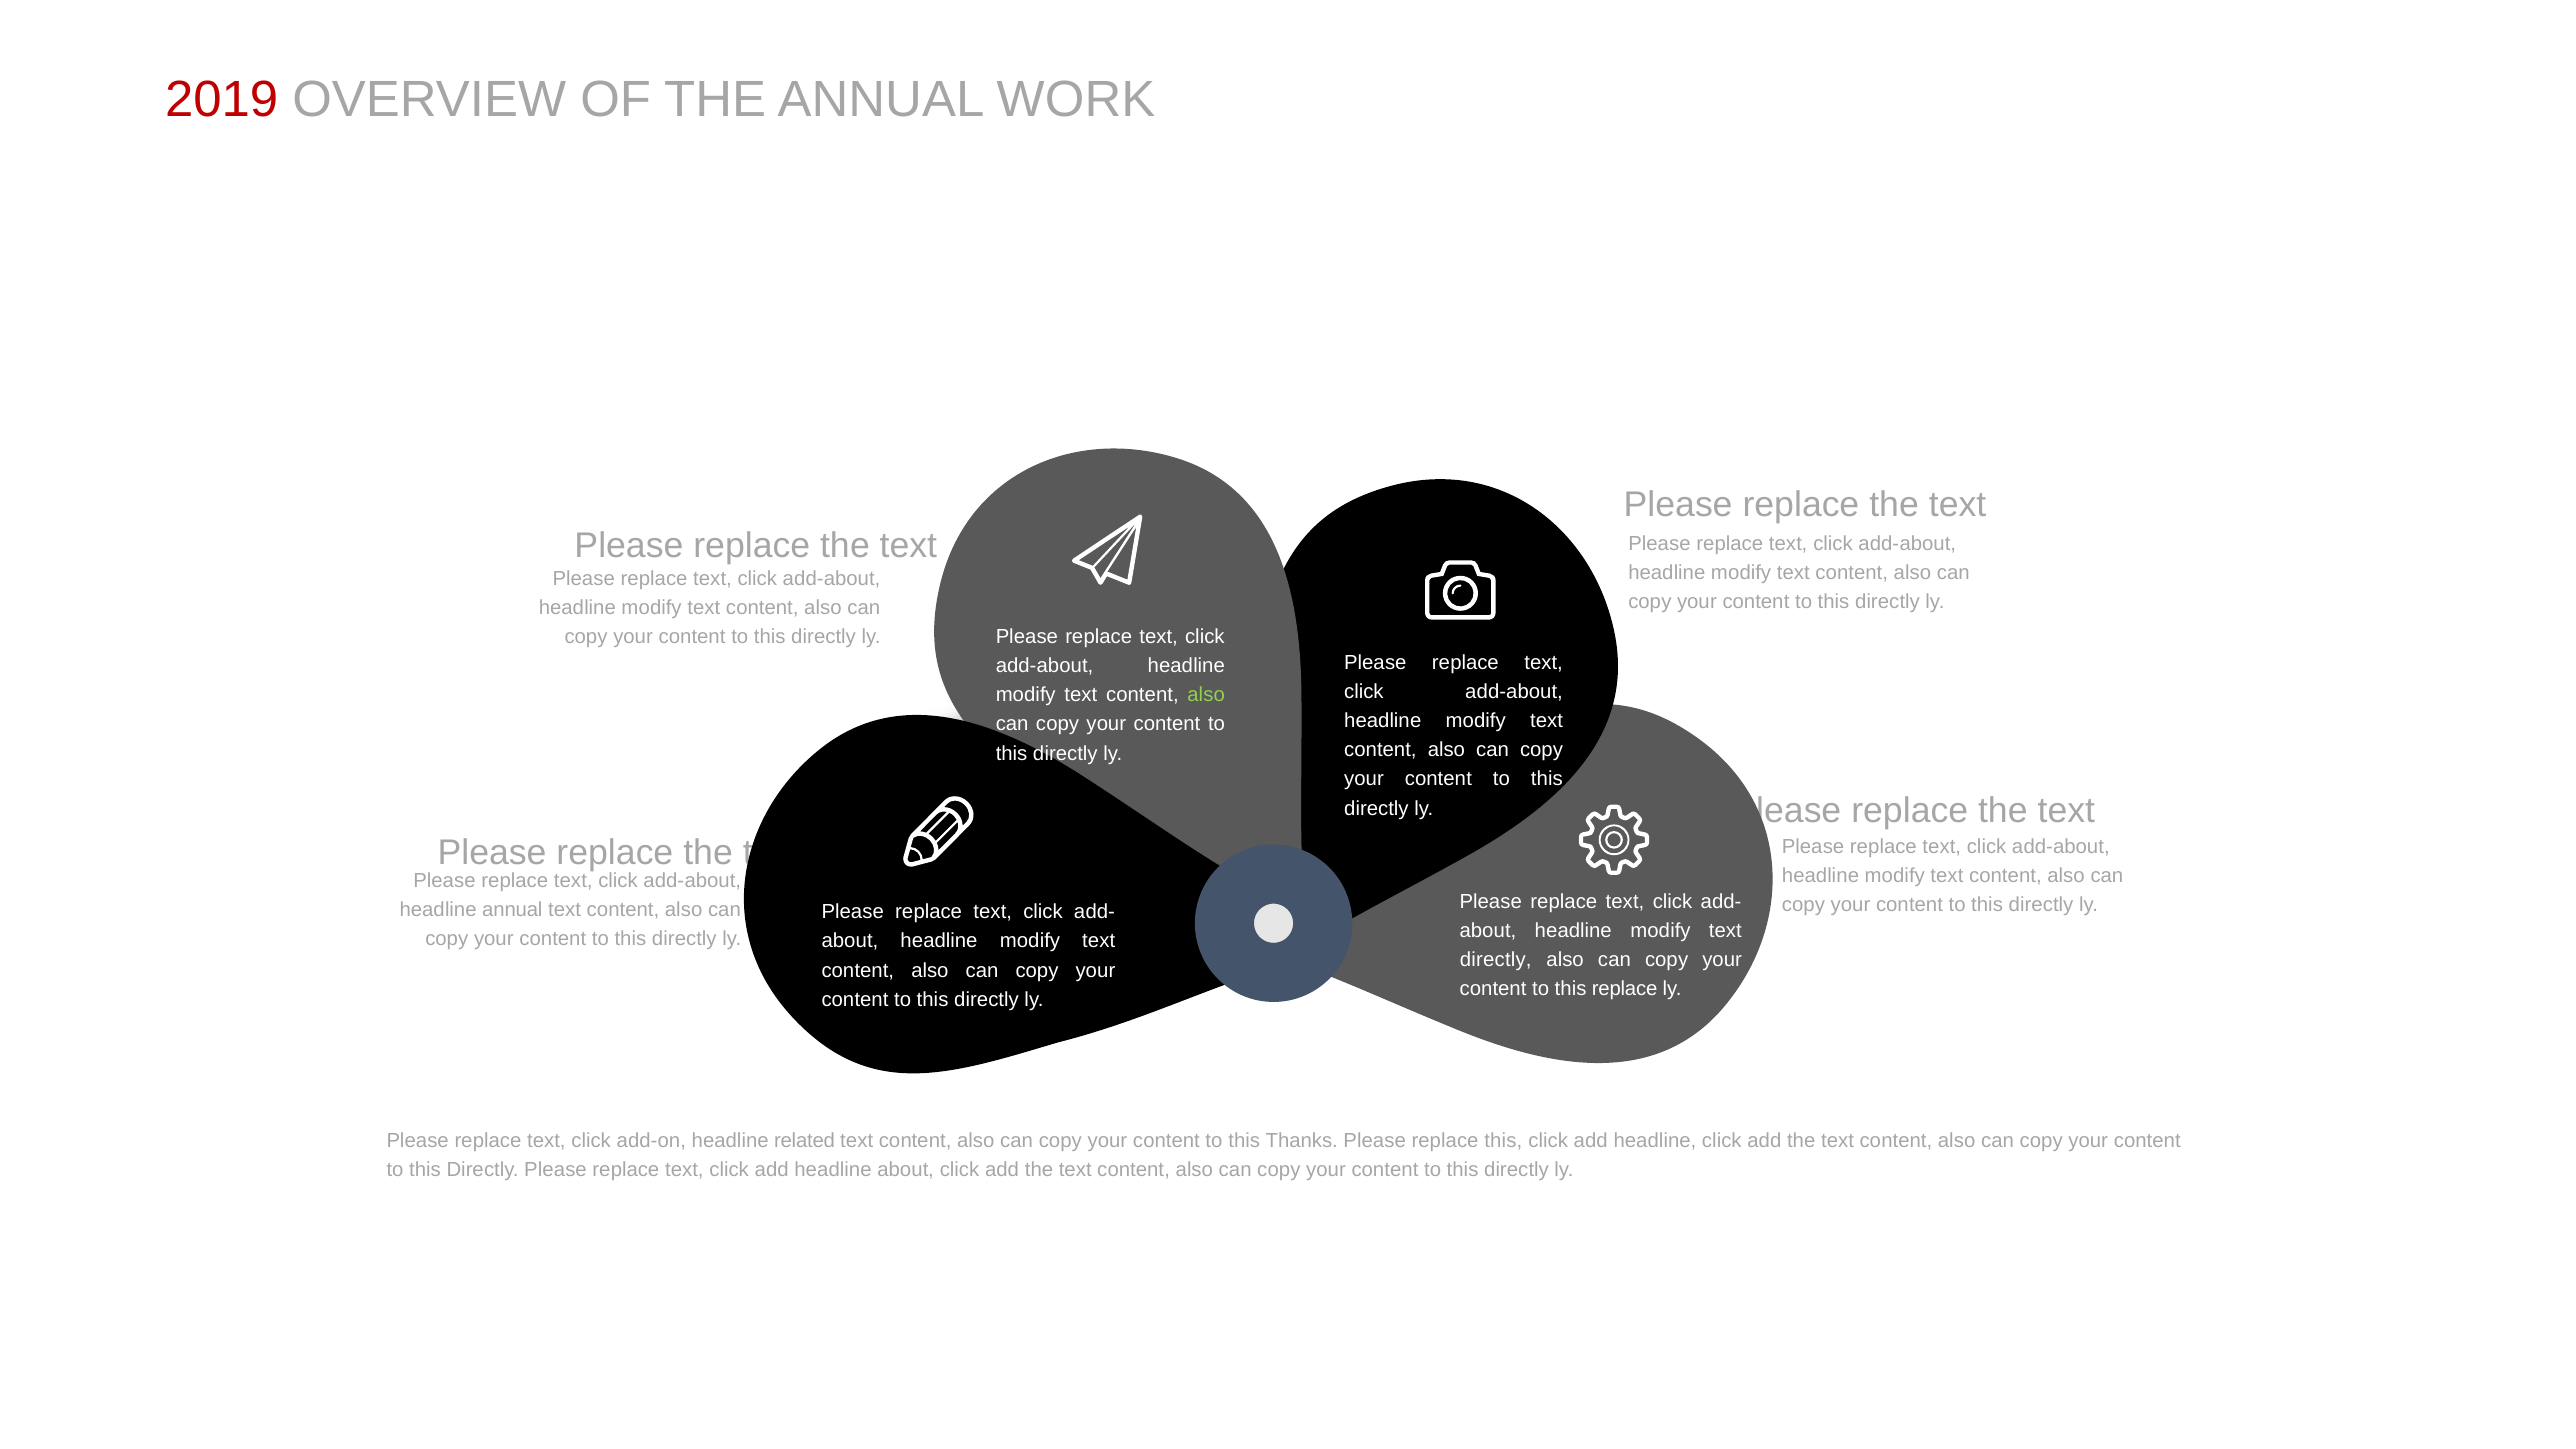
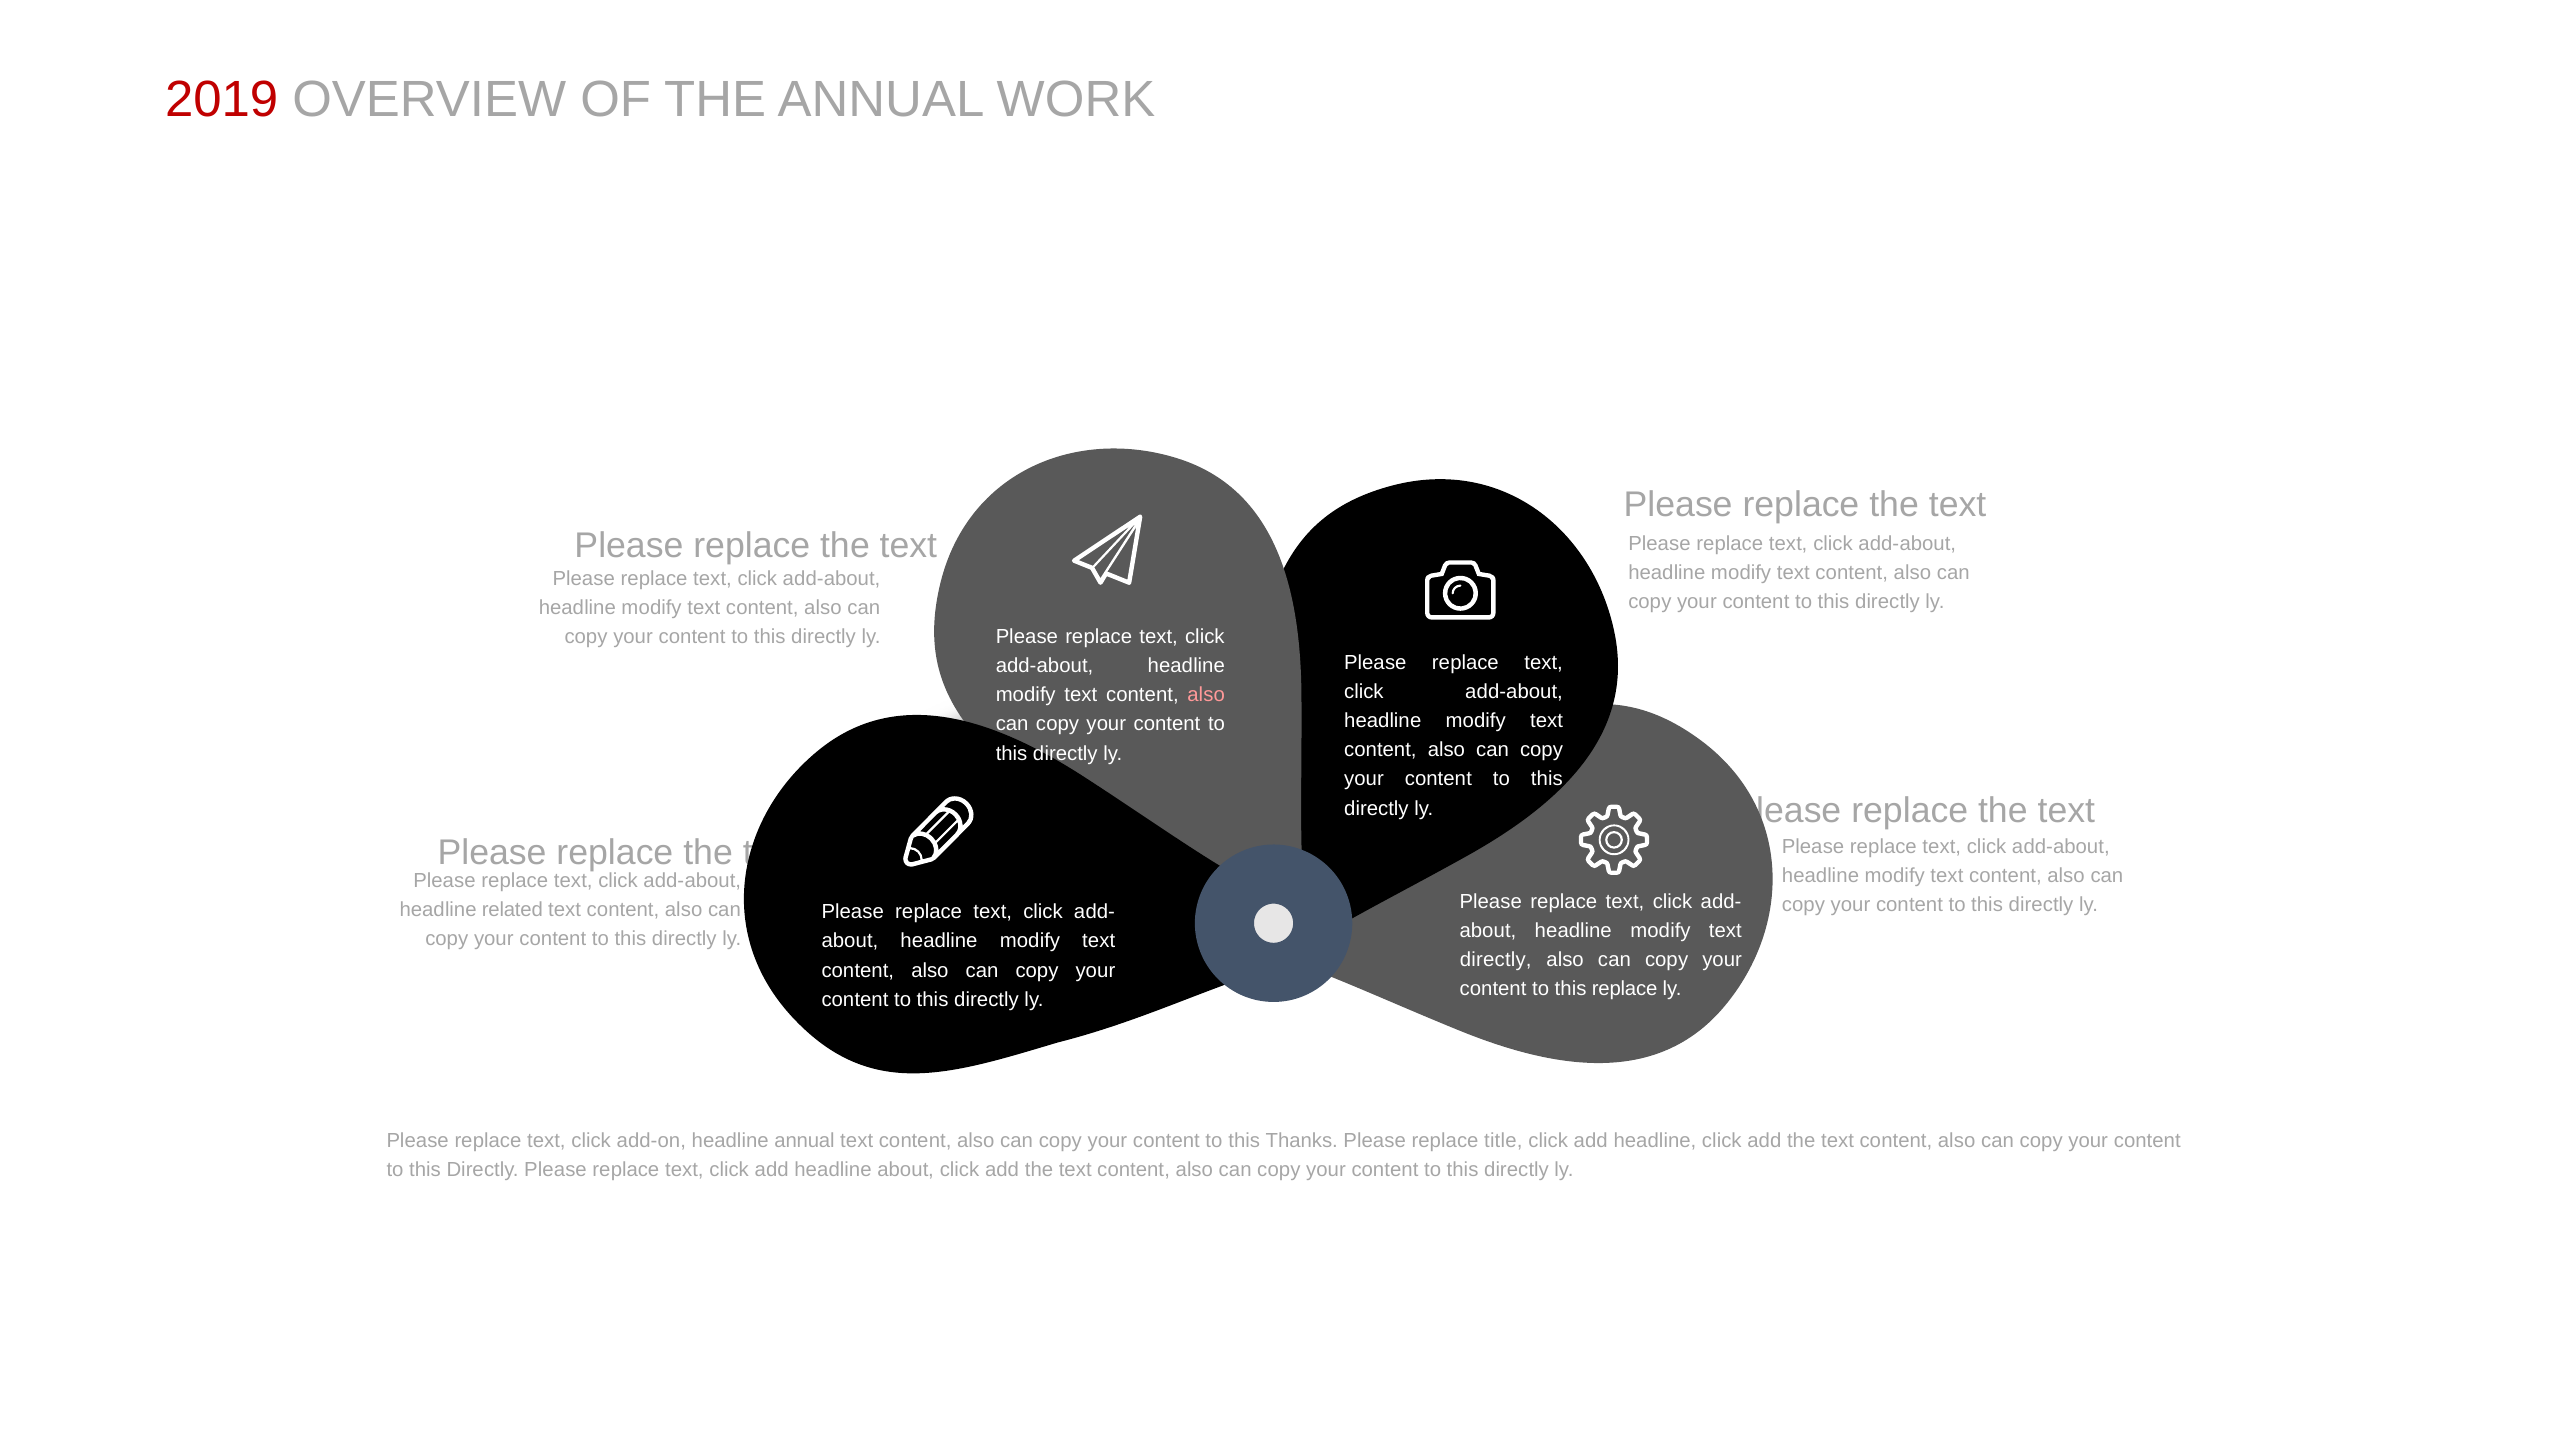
also colour: light green -> pink (1206, 695)
headline annual: annual -> related (512, 910)
headline related: related -> annual (805, 1140)
replace this: this -> title (1503, 1140)
